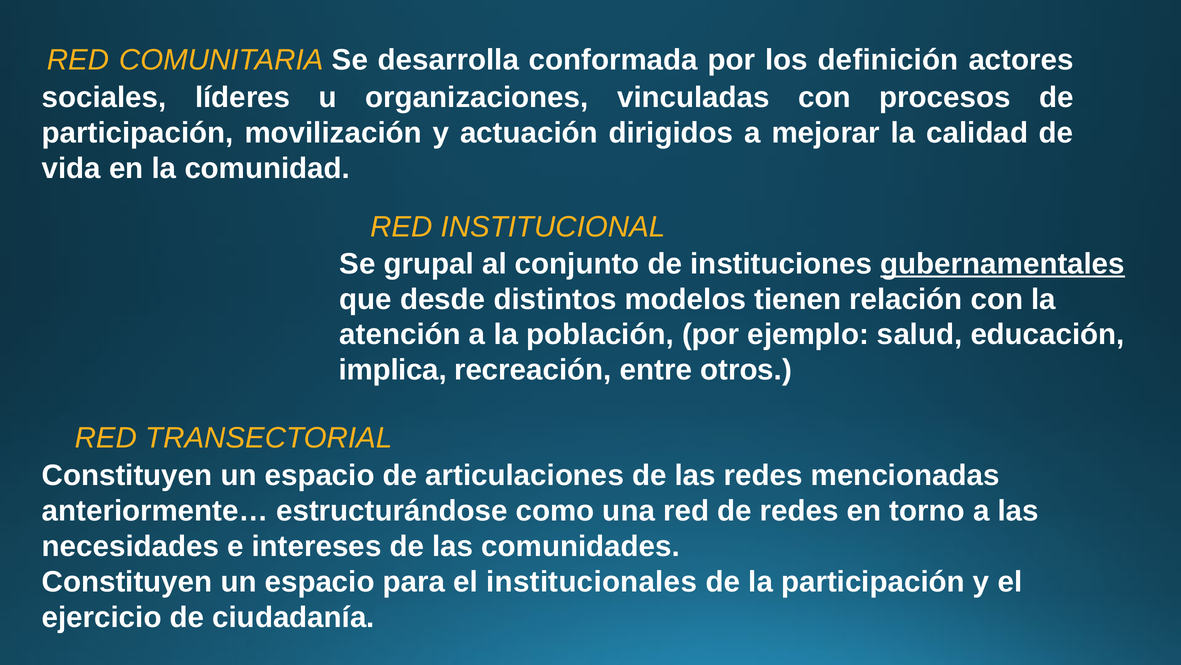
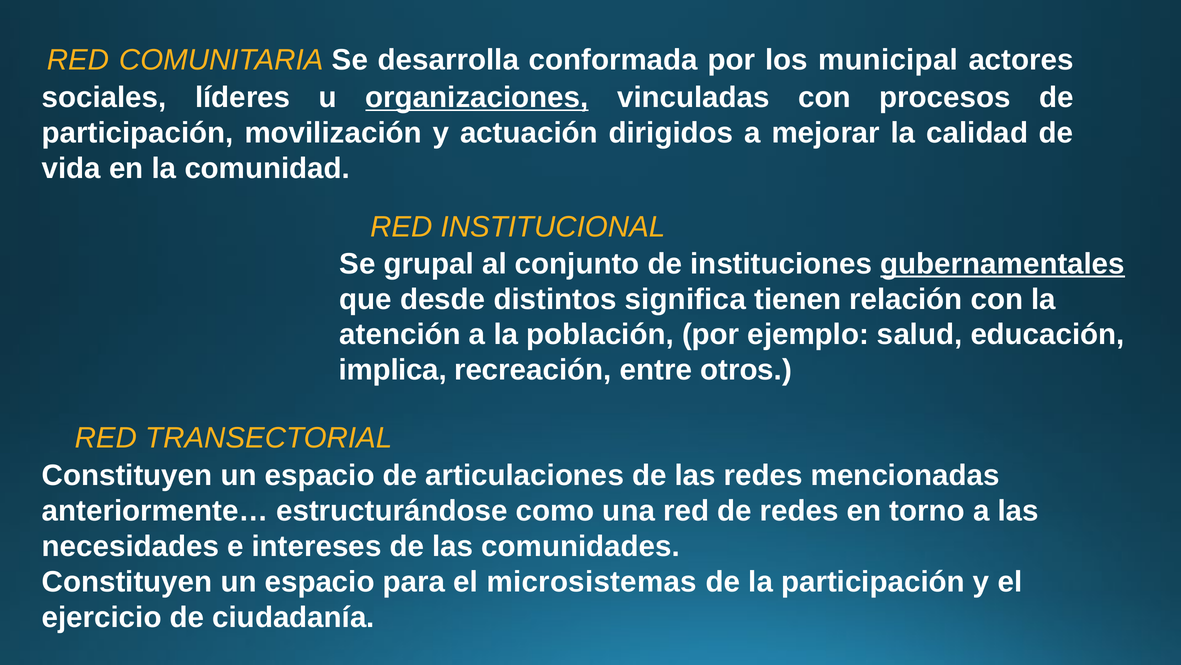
definición: definición -> municipal (888, 60)
organizaciones underline: none -> present (477, 98)
modelos: modelos -> significa (685, 299)
institucionales: institucionales -> microsistemas (592, 581)
